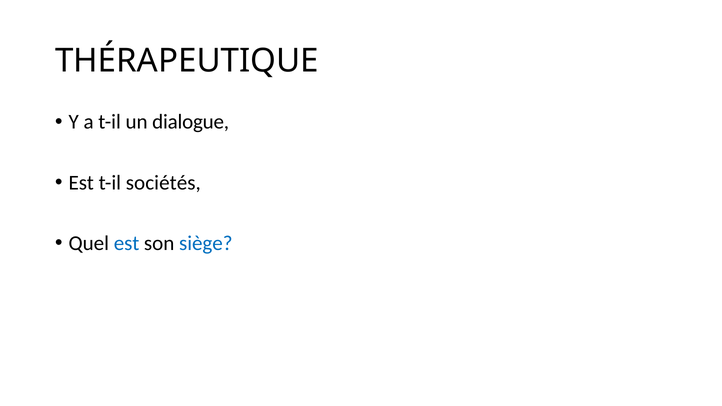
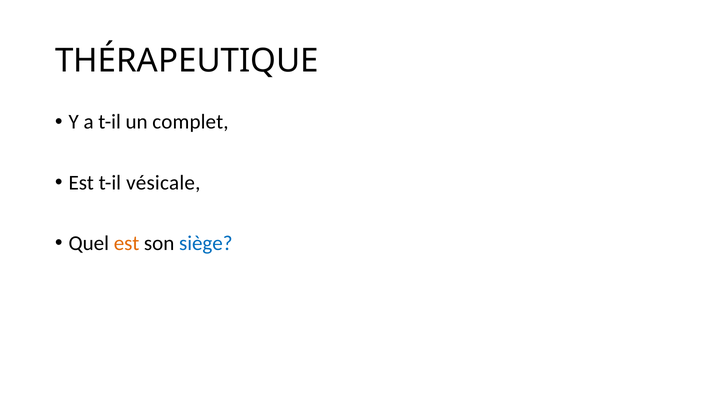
dialogue: dialogue -> complet (190, 122)
sociétés: sociétés -> vésicale (163, 183)
est colour: blue -> orange (127, 243)
